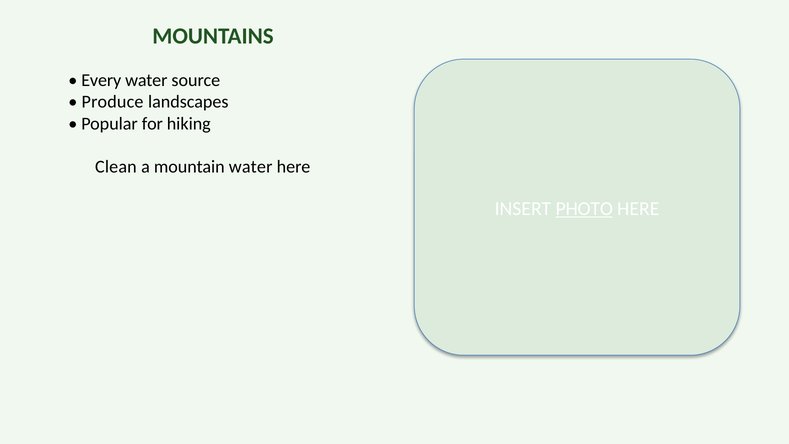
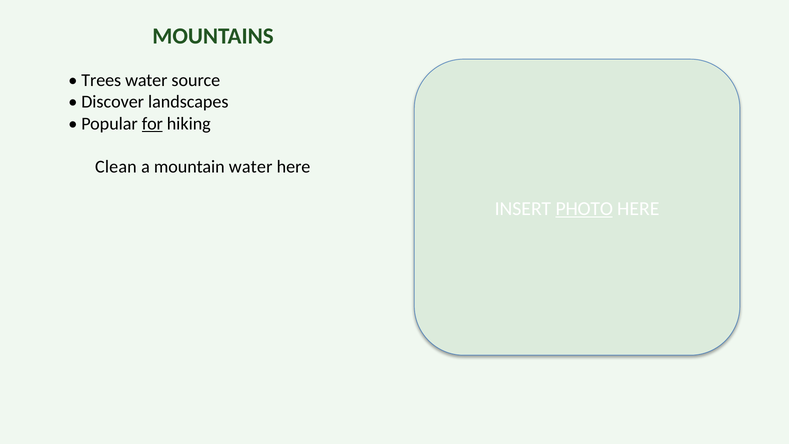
Every: Every -> Trees (101, 80)
Produce: Produce -> Discover (113, 102)
for underline: none -> present (152, 124)
